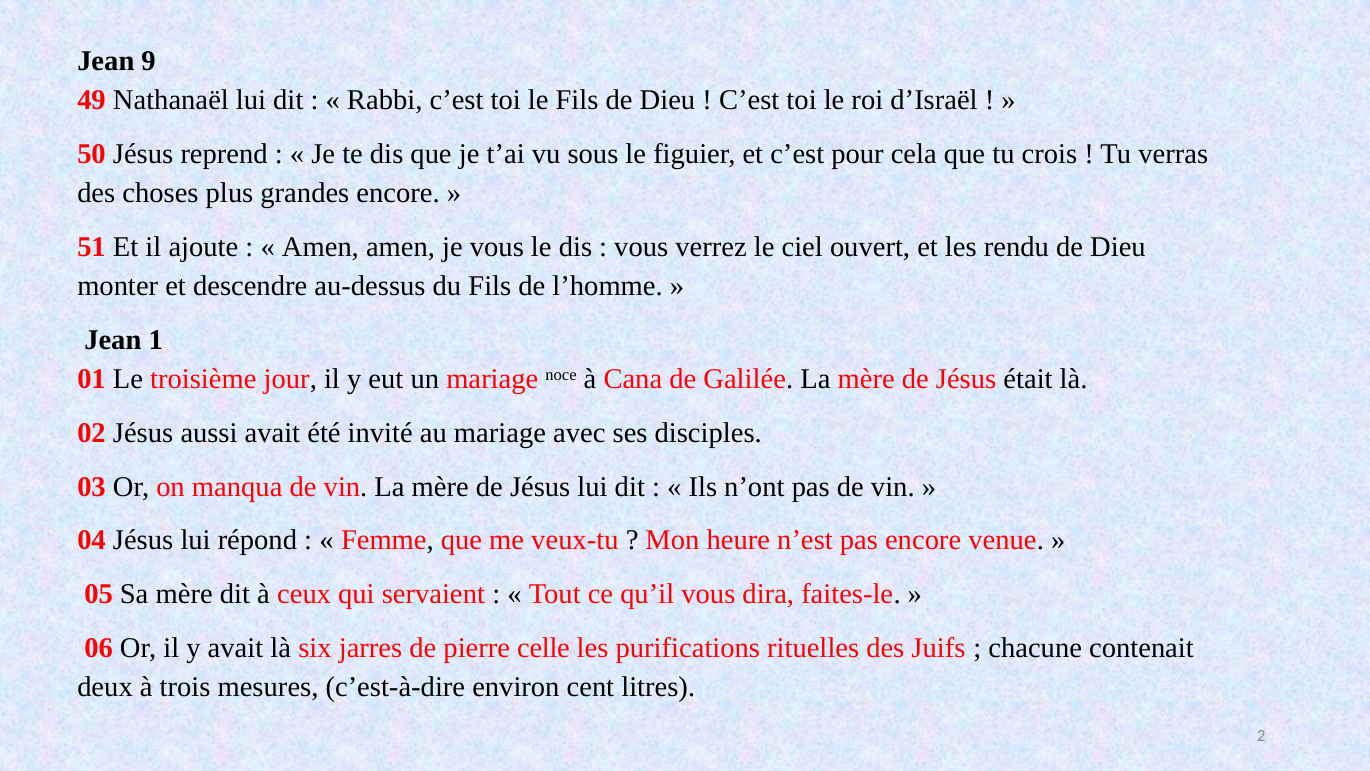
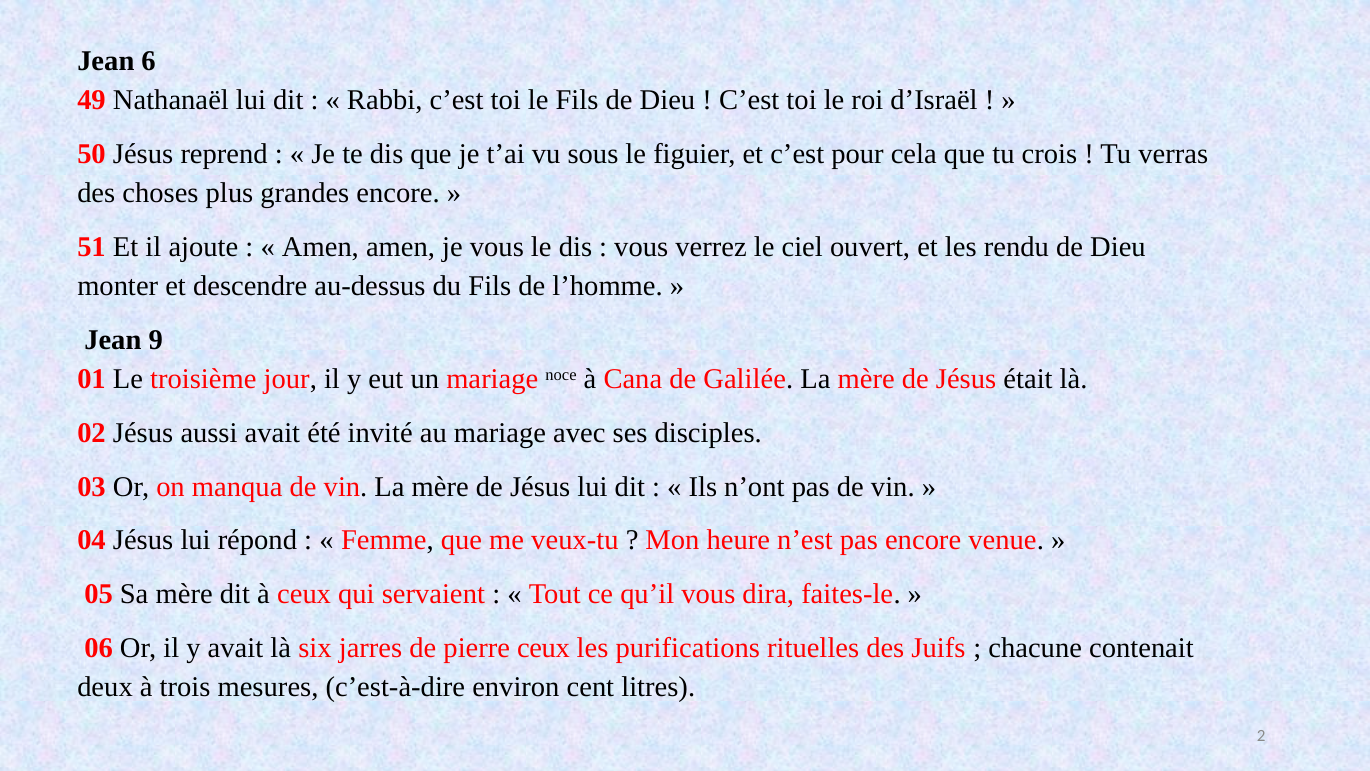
9: 9 -> 6 (149, 61)
1: 1 -> 9 (156, 340)
pierre celle: celle -> ceux (544, 648)
